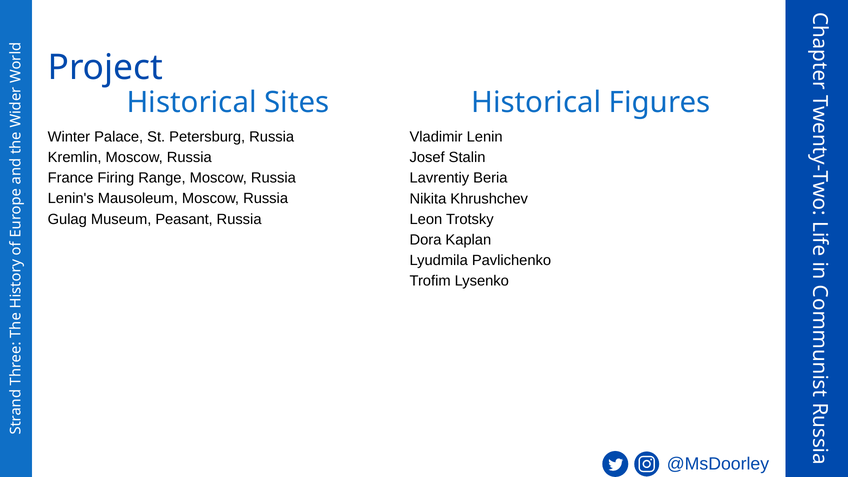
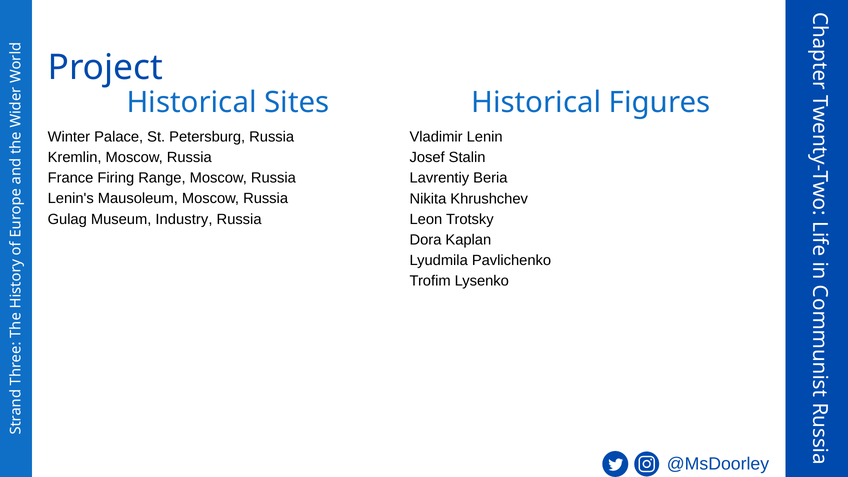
Peasant: Peasant -> Industry (184, 219)
